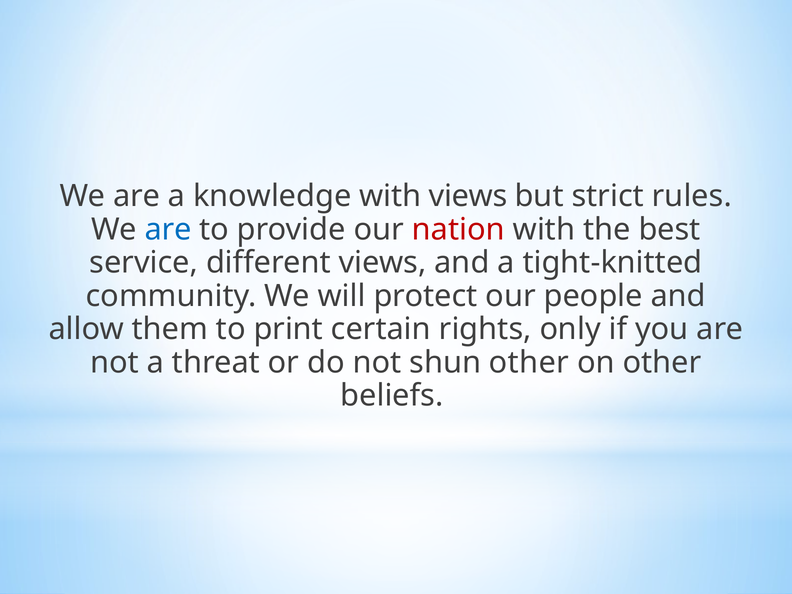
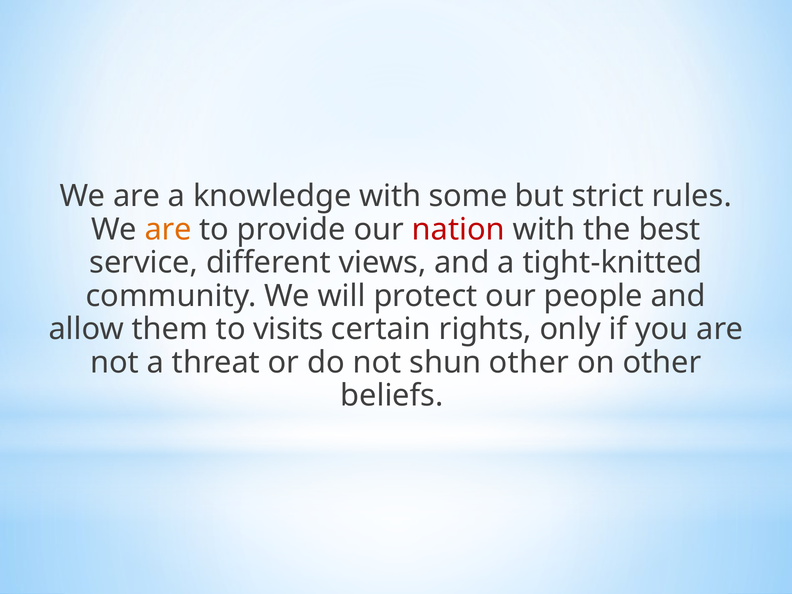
with views: views -> some (468, 196)
are colour: blue -> orange (168, 229)
print: print -> visits (288, 329)
